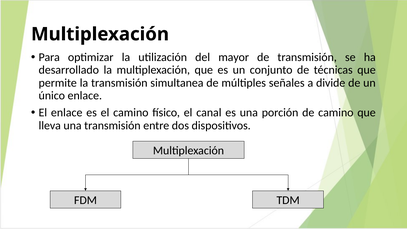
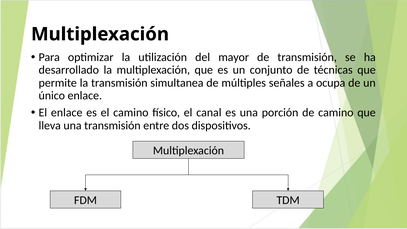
divide: divide -> ocupa (331, 83)
